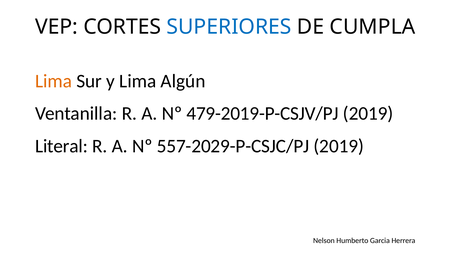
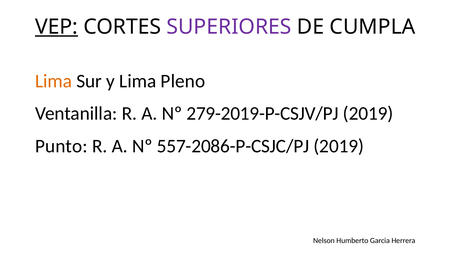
VEP underline: none -> present (57, 27)
SUPERIORES colour: blue -> purple (229, 27)
Algún: Algún -> Pleno (183, 81)
479-2019-P-CSJV/PJ: 479-2019-P-CSJV/PJ -> 279-2019-P-CSJV/PJ (263, 113)
Literal: Literal -> Punto (61, 146)
557-2029-P-CSJC/PJ: 557-2029-P-CSJC/PJ -> 557-2086-P-CSJC/PJ (233, 146)
